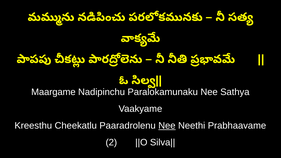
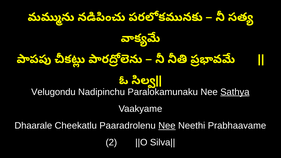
Maargame: Maargame -> Velugondu (53, 92)
Sathya underline: none -> present (235, 92)
Kreesthu: Kreesthu -> Dhaarale (33, 126)
